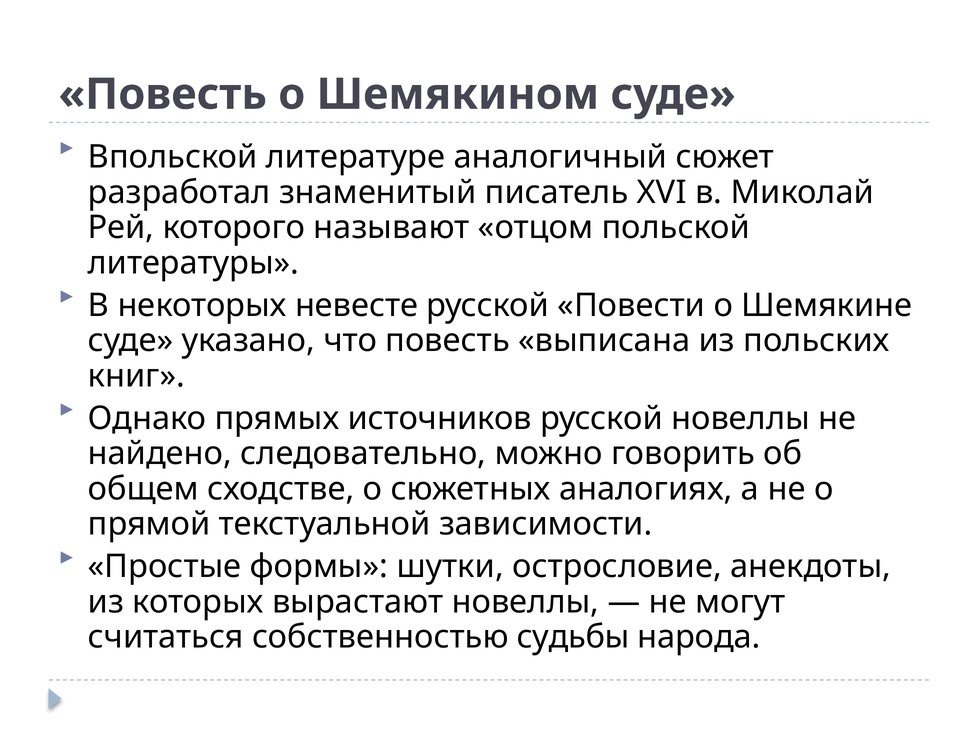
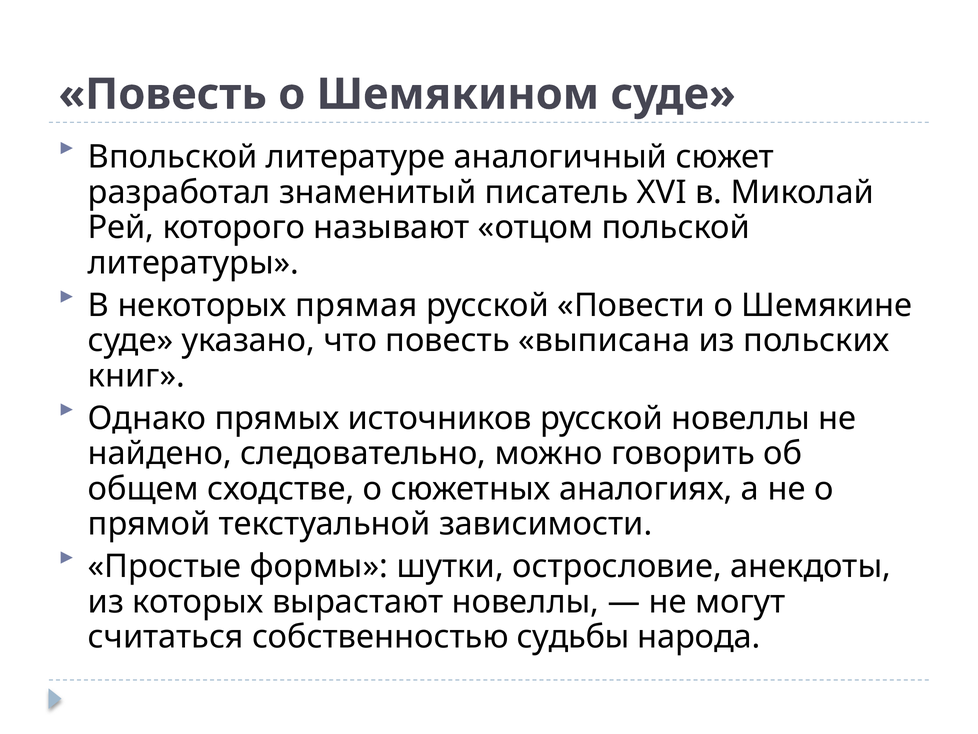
невесте: невесте -> прямая (356, 305)
